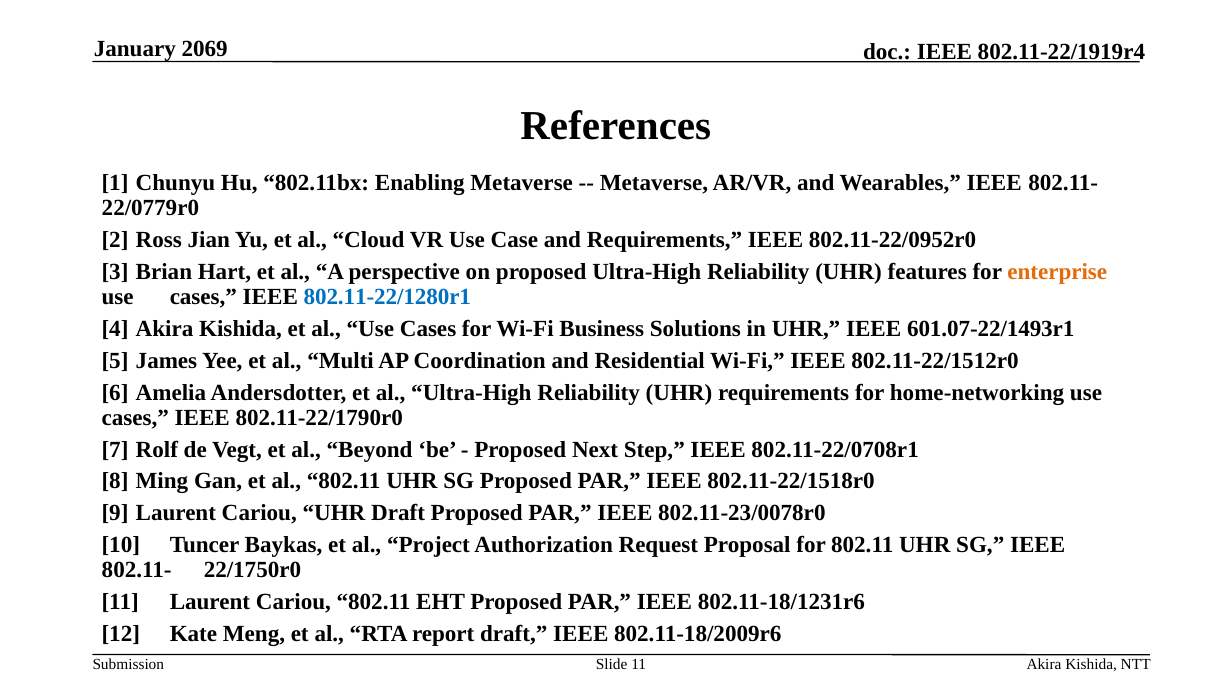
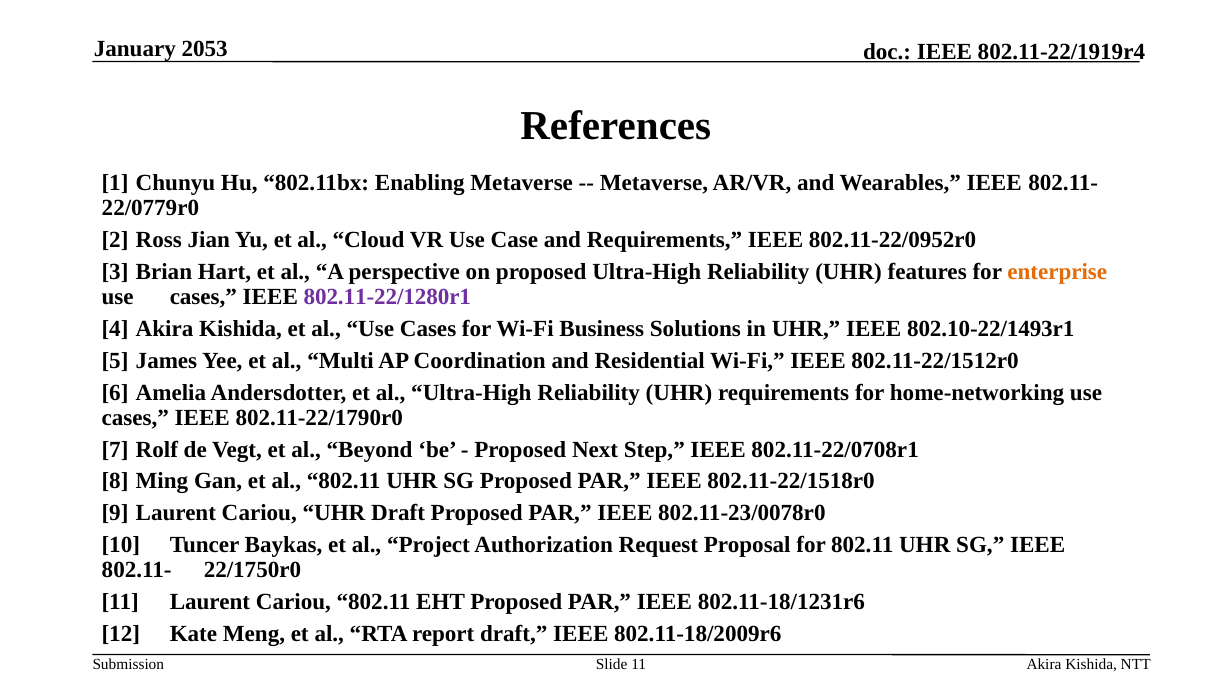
2069: 2069 -> 2053 (205, 49)
802.11-22/1280r1 colour: blue -> purple (387, 297)
601.07-22/1493r1: 601.07-22/1493r1 -> 802.10-22/1493r1 (991, 329)
